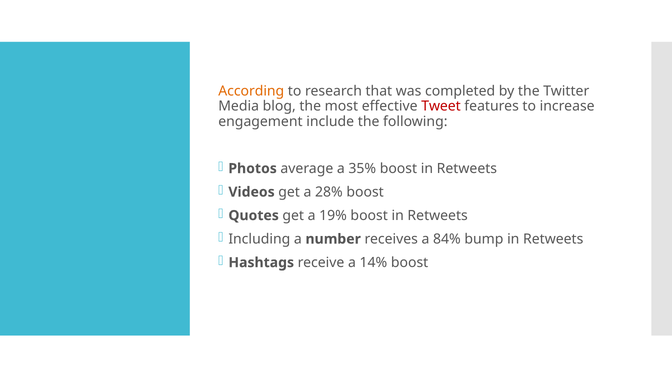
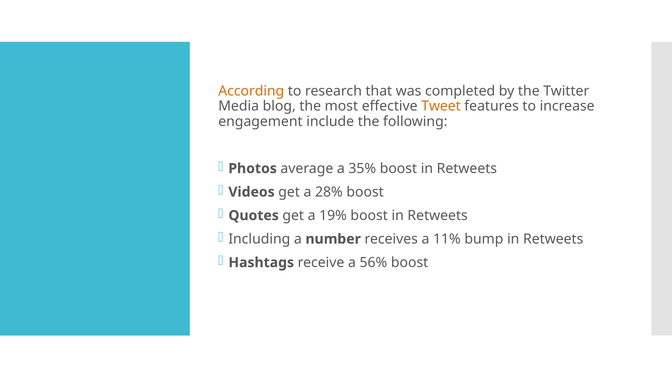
Tweet colour: red -> orange (441, 106)
84%: 84% -> 11% (447, 239)
14%: 14% -> 56% (373, 263)
